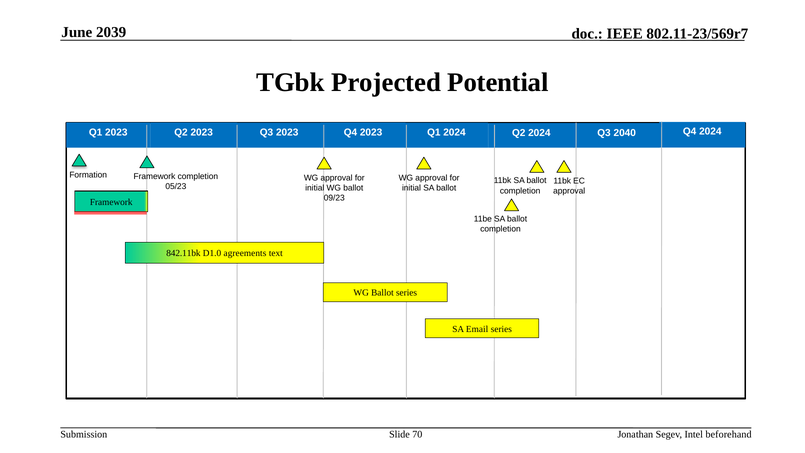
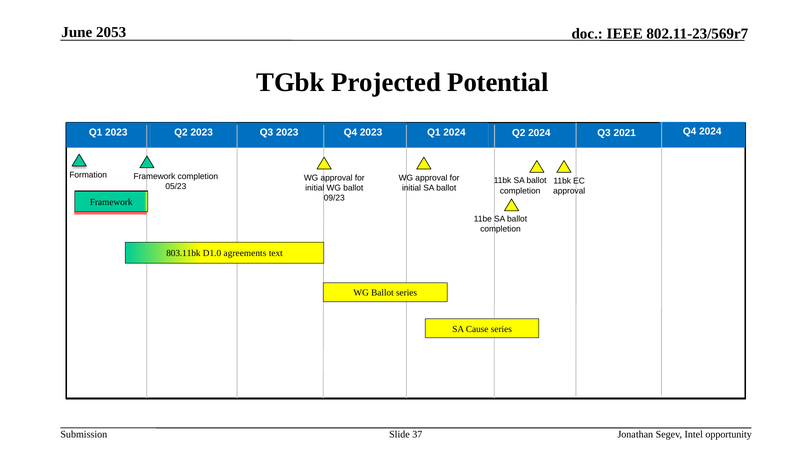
2039: 2039 -> 2053 (111, 32)
2040: 2040 -> 2021 (625, 133)
842.11bk: 842.11bk -> 803.11bk (183, 253)
Email: Email -> Cause (477, 329)
70: 70 -> 37 (417, 434)
beforehand: beforehand -> opportunity (729, 434)
